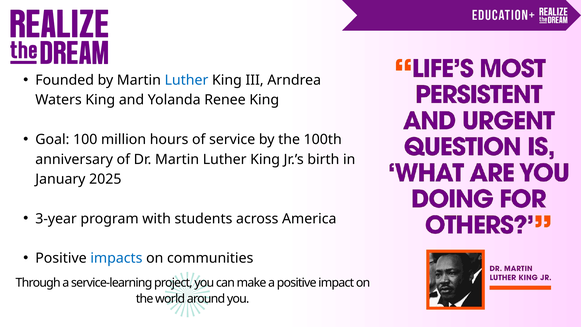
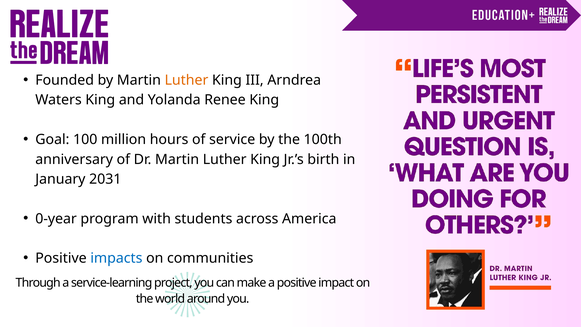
Luther colour: blue -> orange (186, 80)
2025: 2025 -> 2031 (105, 179)
3-year: 3-year -> 0-year (56, 219)
